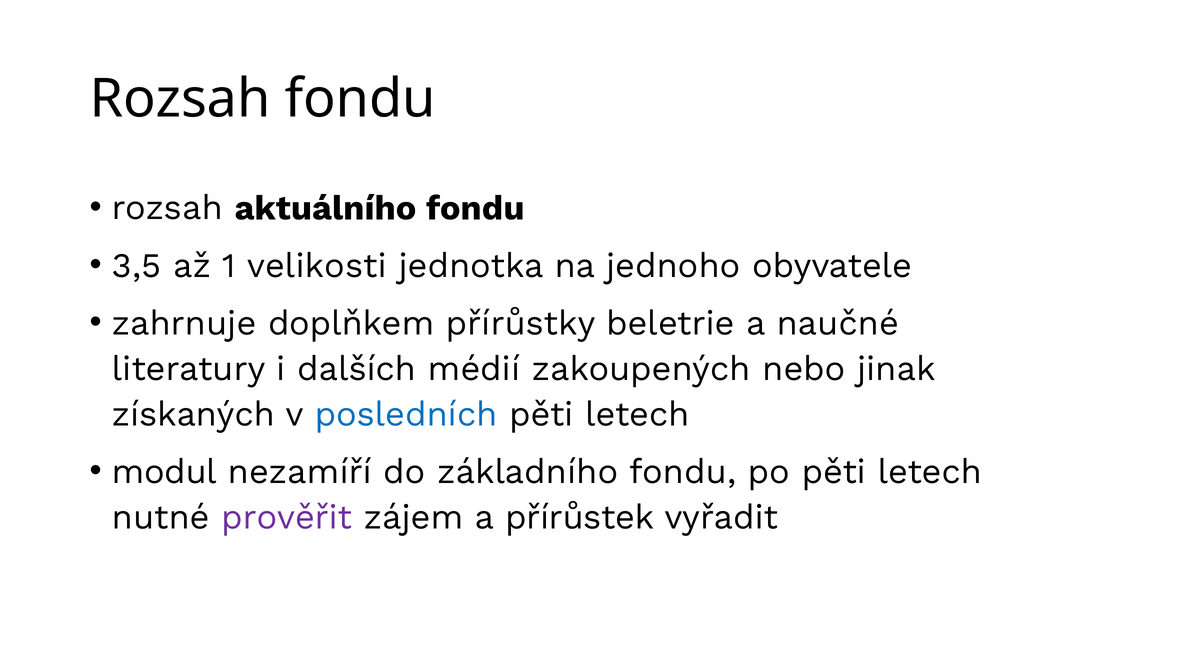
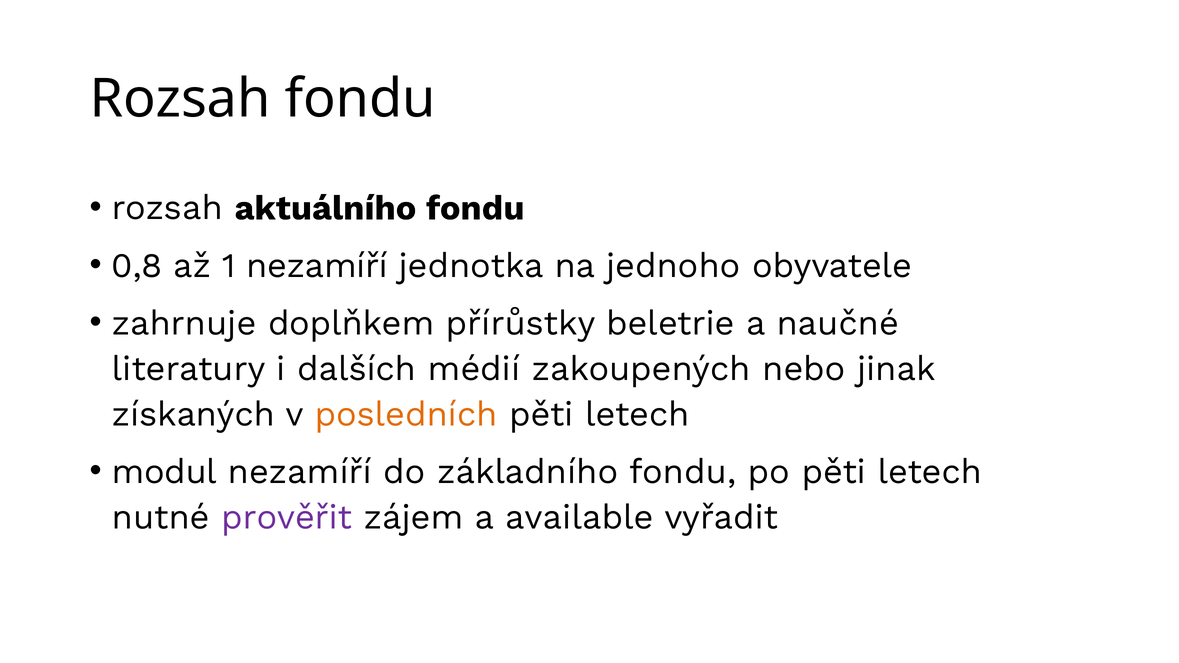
3,5: 3,5 -> 0,8 (137, 266)
1 velikosti: velikosti -> nezamíří (317, 266)
posledních colour: blue -> orange (406, 414)
přírůstek: přírůstek -> available (580, 517)
